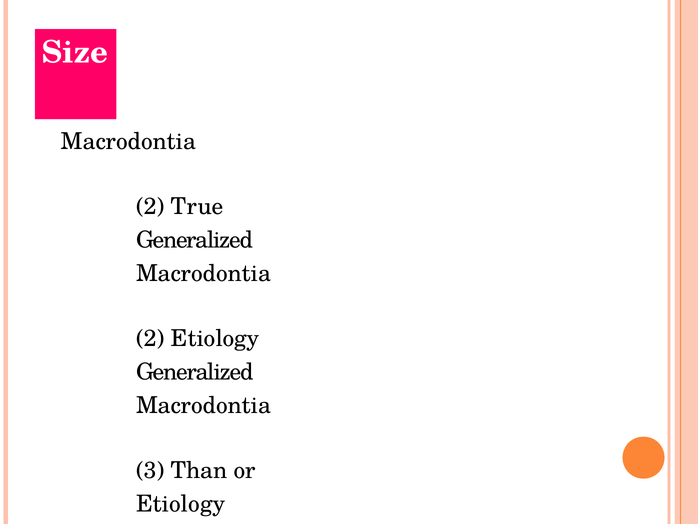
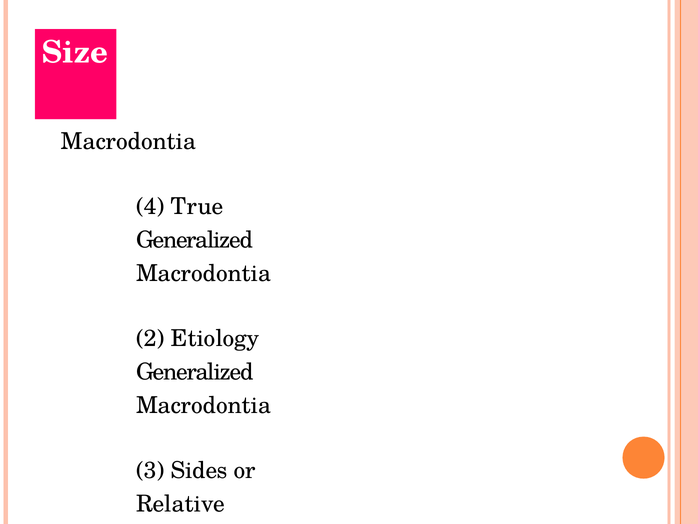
2: 2 -> 4 (150, 206)
Than: Than -> Sides (199, 470)
Etiology: Etiology -> Relative (181, 504)
